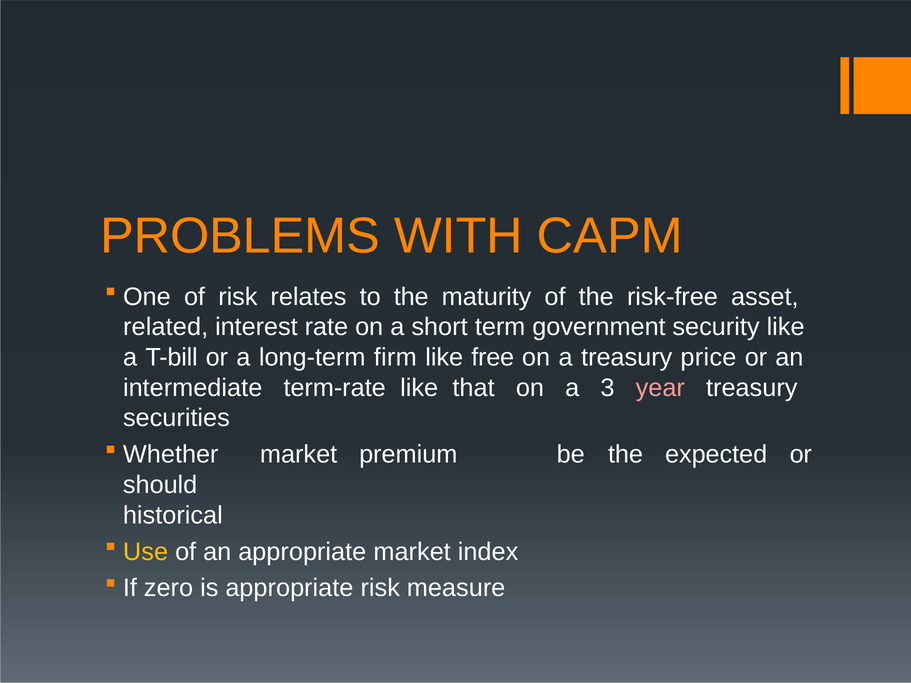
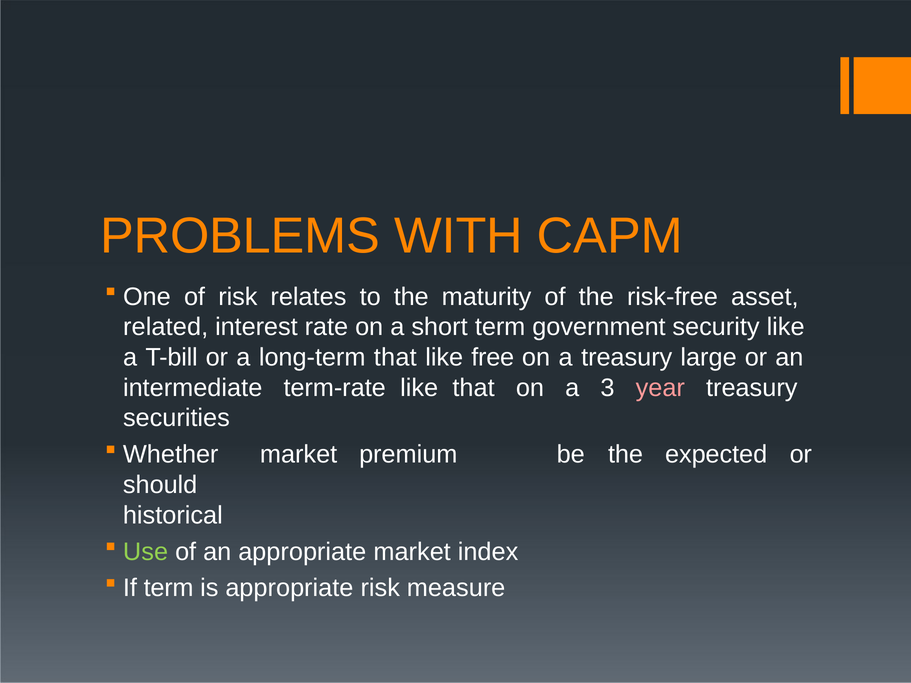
long-term firm: firm -> that (395, 358)
price: price -> large (709, 358)
Use colour: yellow -> light green (146, 552)
If zero: zero -> term (169, 588)
